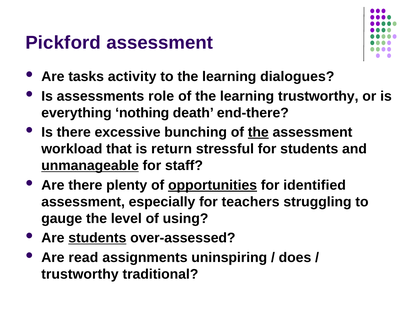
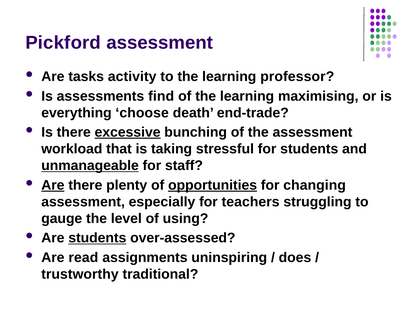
dialogues: dialogues -> professor (297, 77)
role: role -> find (161, 96)
learning trustworthy: trustworthy -> maximising (318, 96)
nothing: nothing -> choose (142, 113)
end-there: end-there -> end-trade (253, 113)
excessive underline: none -> present (128, 132)
the underline: present -> none (258, 132)
return: return -> taking (172, 149)
Are underline: none -> present (53, 185)
identified: identified -> changing (315, 185)
